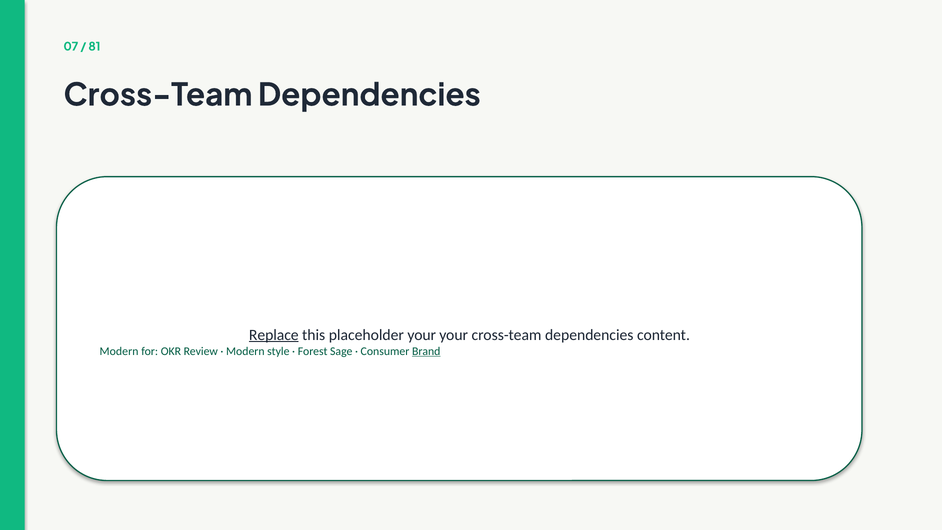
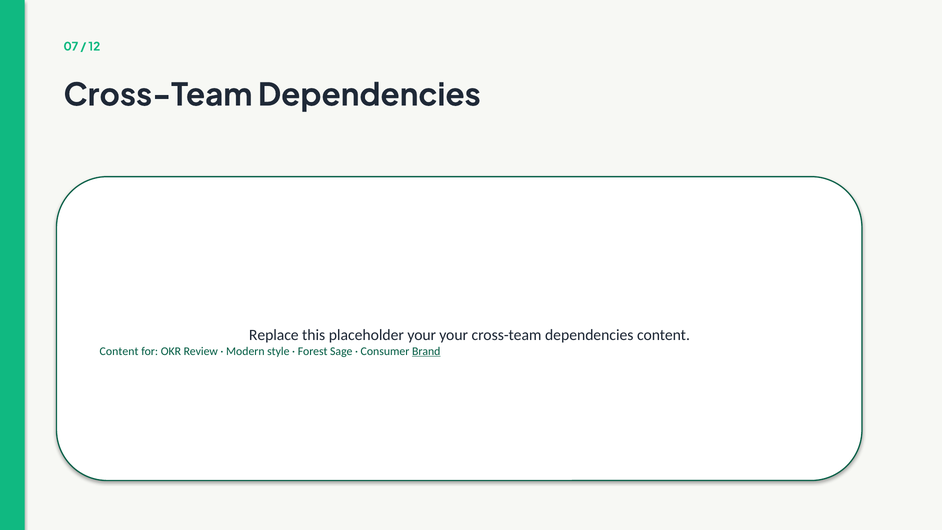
81: 81 -> 12 (94, 47)
Replace underline: present -> none (274, 335)
Modern: Modern -> Content (119, 351)
